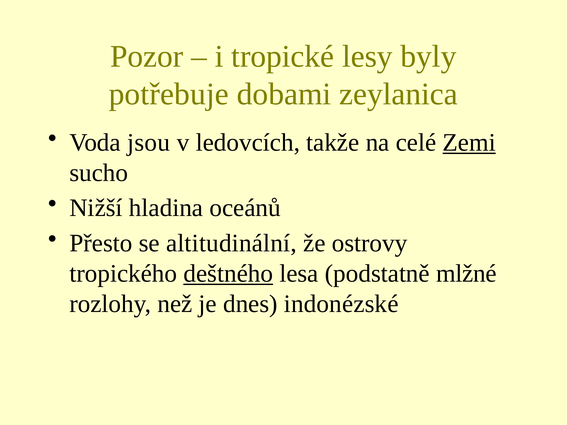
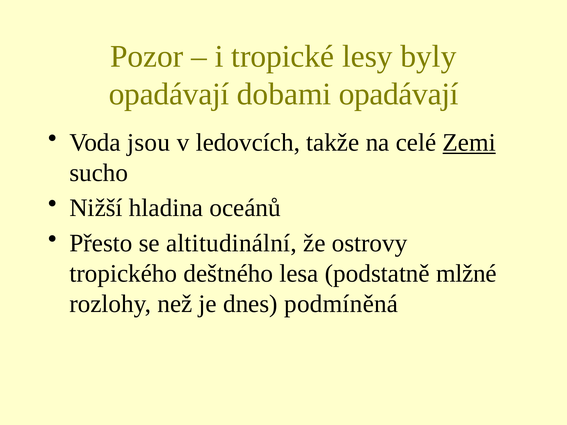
potřebuje: potřebuje -> opadávají (169, 94)
dobami zeylanica: zeylanica -> opadávají (399, 94)
deštného underline: present -> none (228, 274)
indonézské: indonézské -> podmíněná (341, 304)
